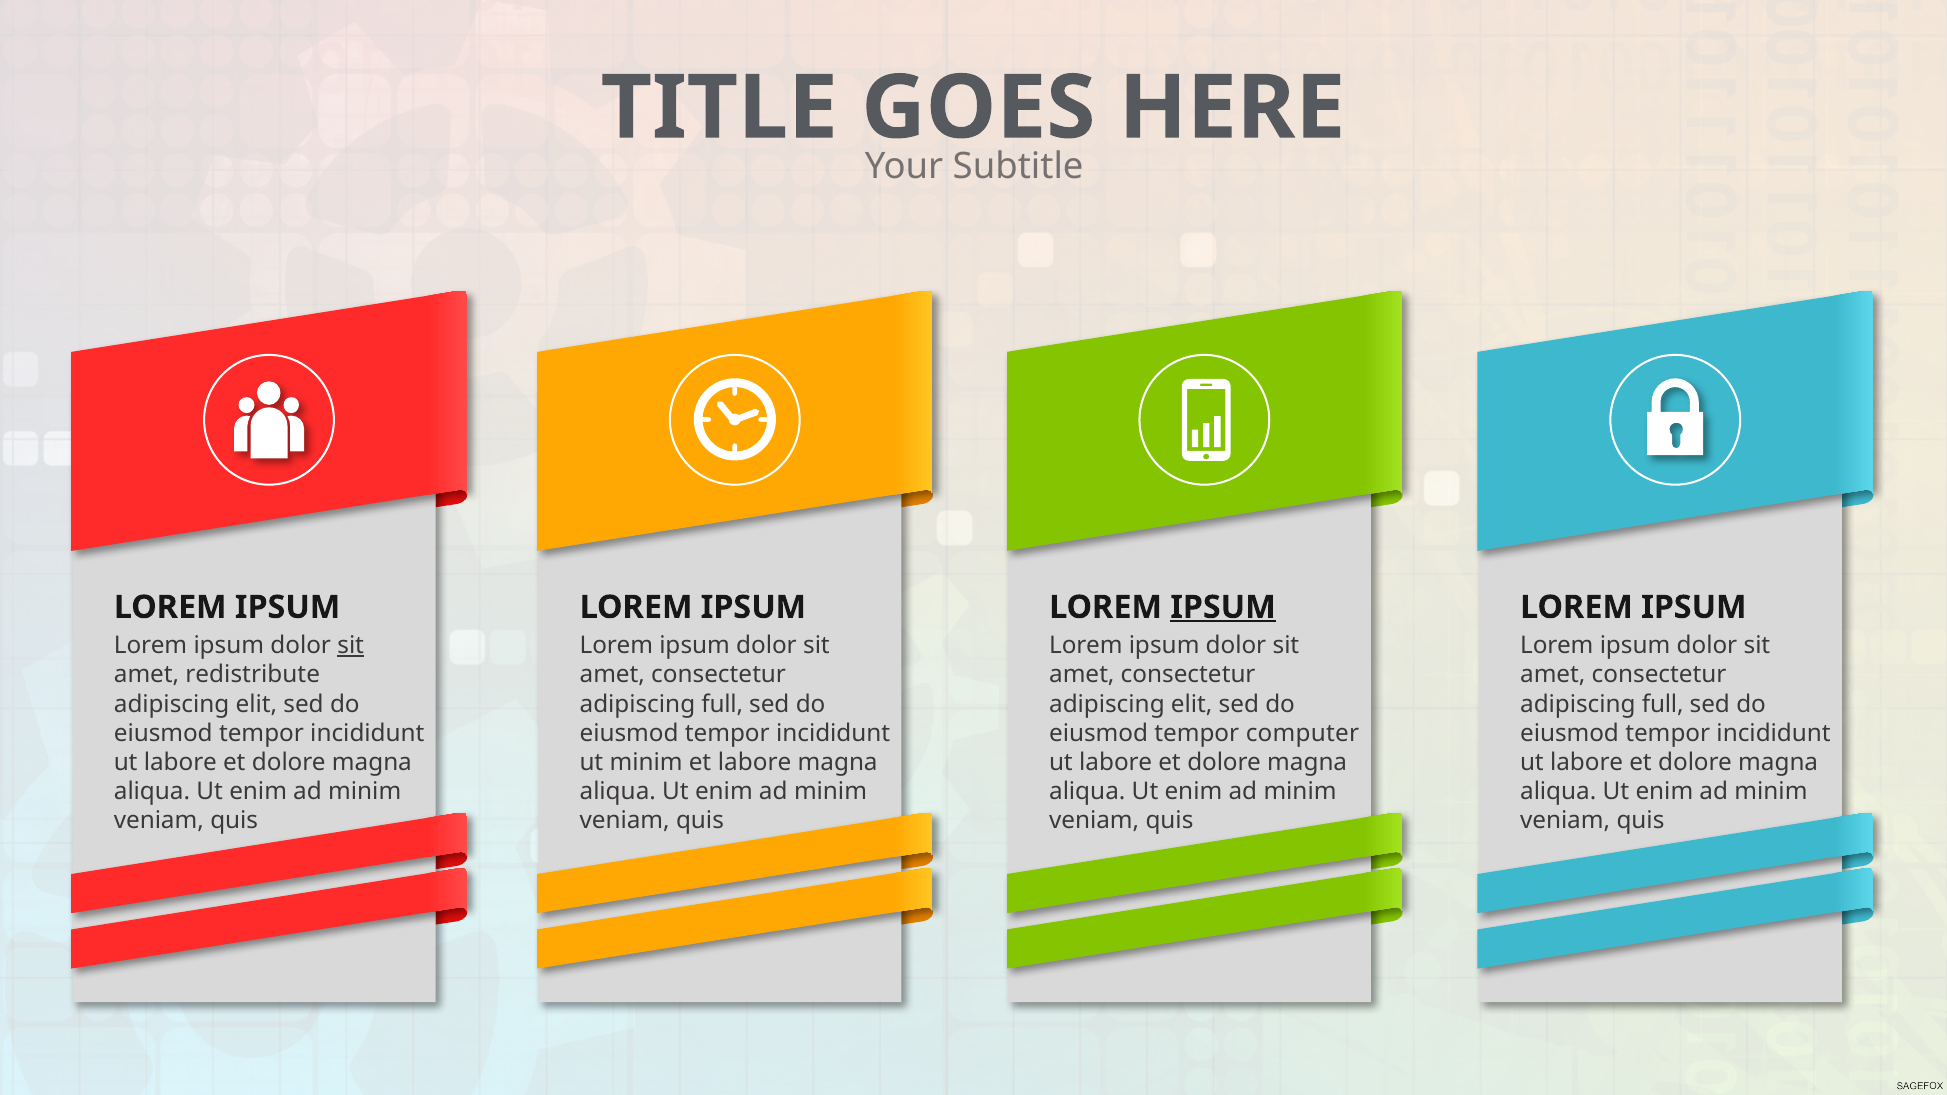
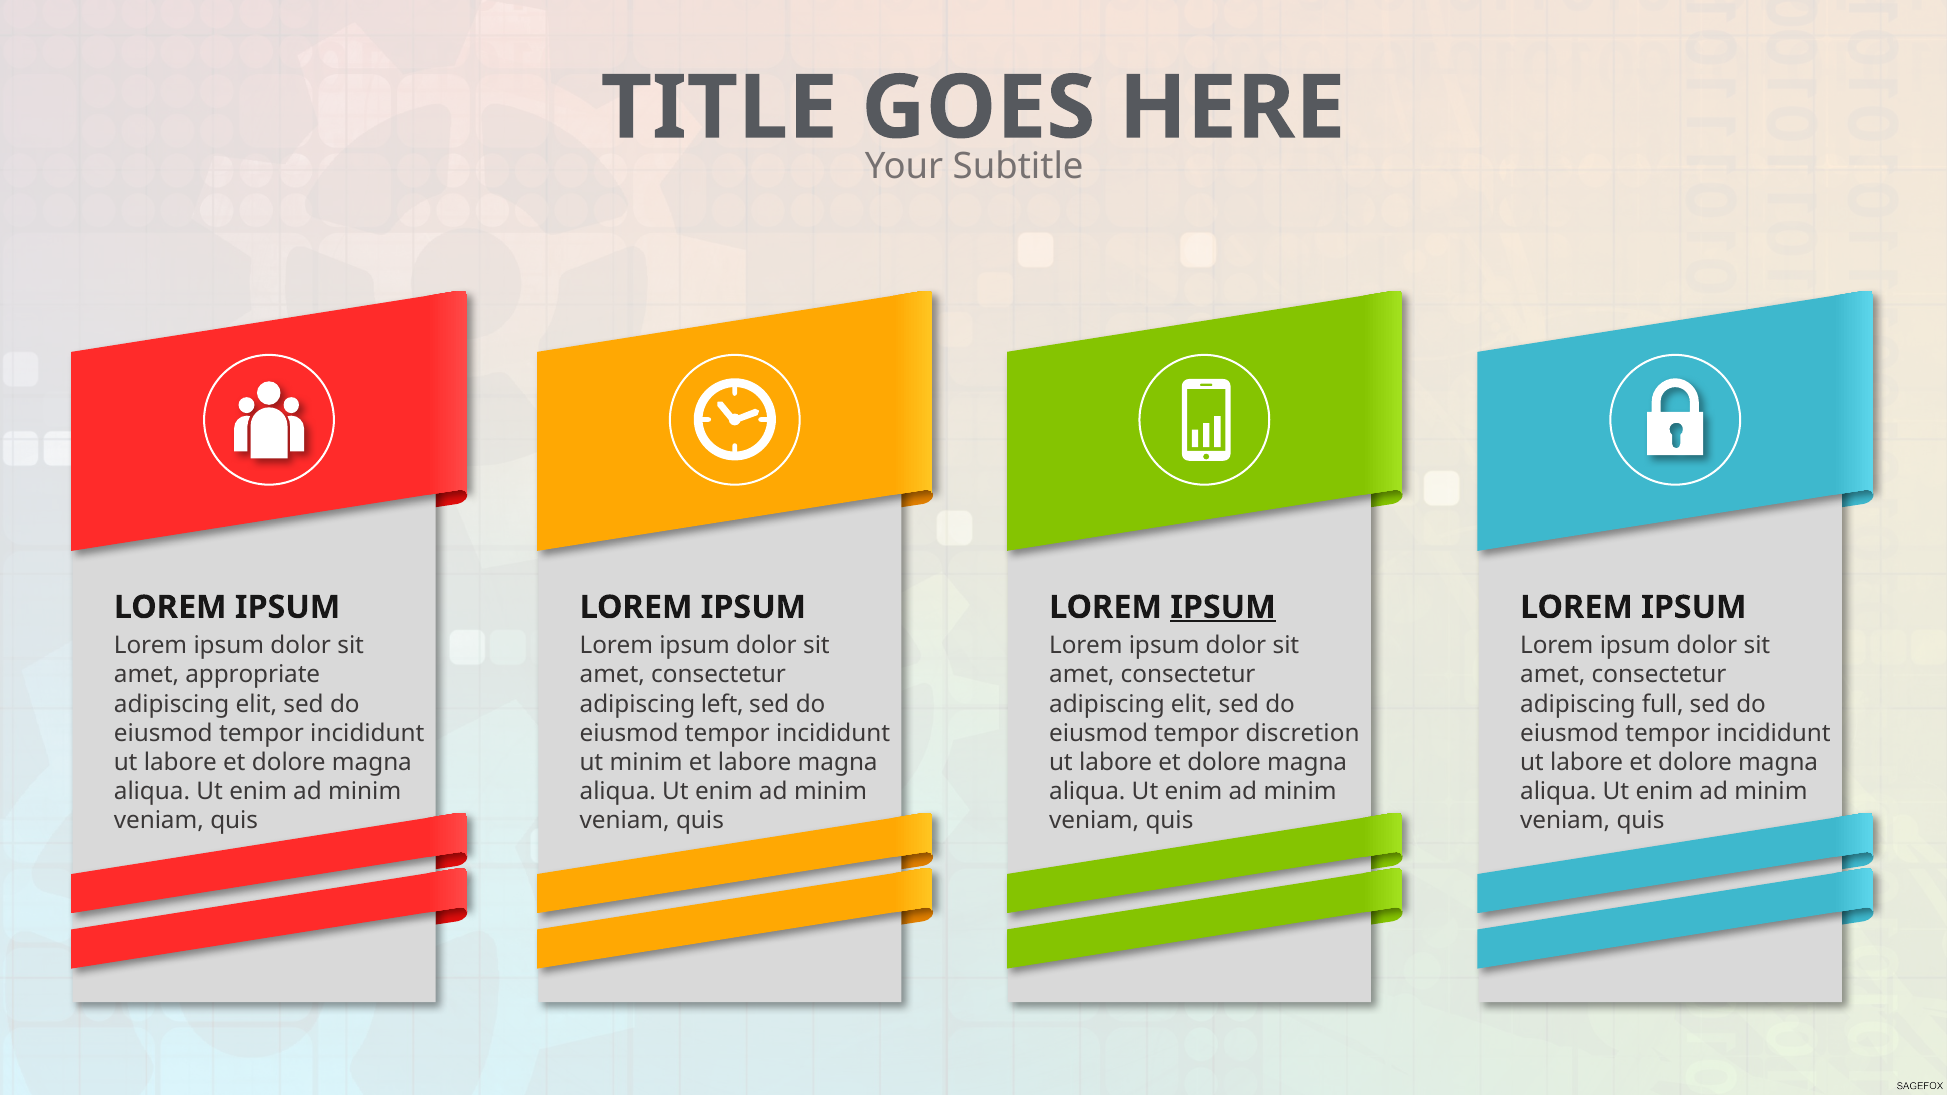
sit underline: present -> none (351, 646)
redistribute: redistribute -> appropriate (253, 675)
full: full -> left (722, 704)
computer: computer -> discretion (1303, 733)
